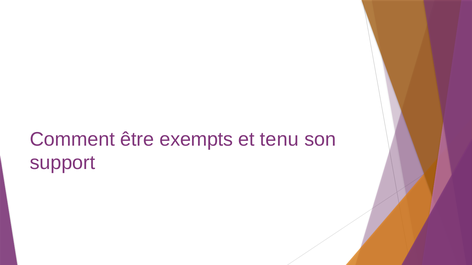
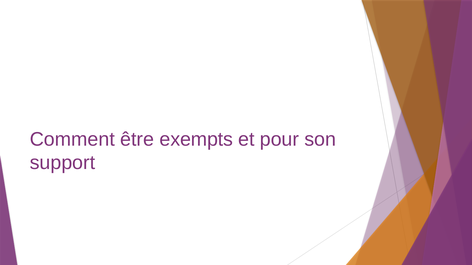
tenu: tenu -> pour (280, 139)
